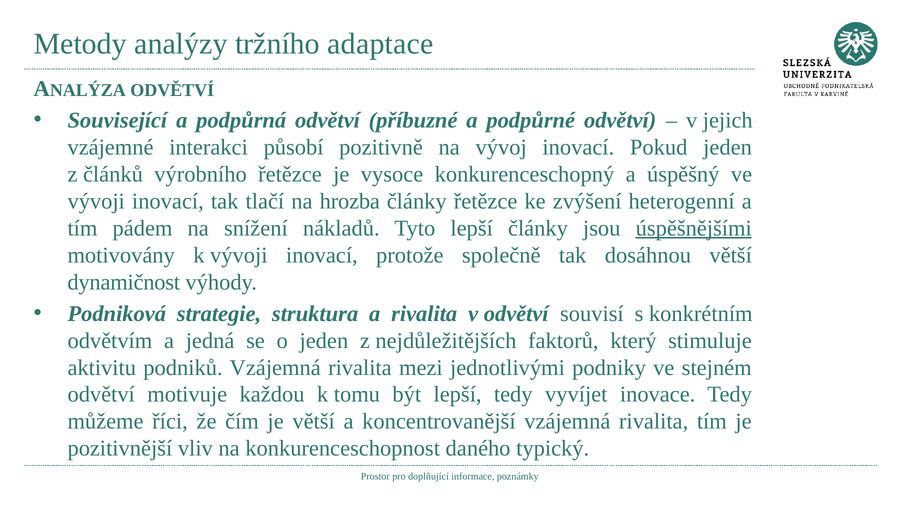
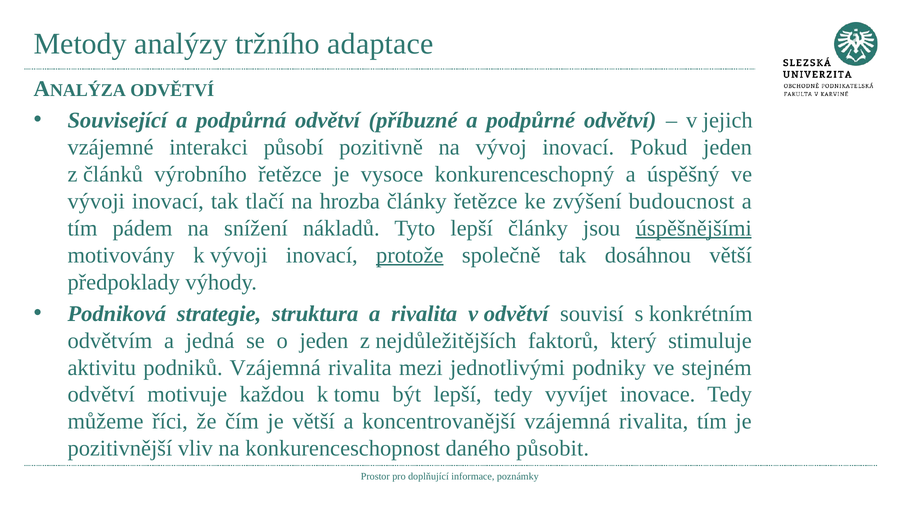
heterogenní: heterogenní -> budoucnost (682, 201)
protože underline: none -> present (410, 255)
dynamičnost: dynamičnost -> předpoklady (124, 282)
typický: typický -> působit (553, 449)
